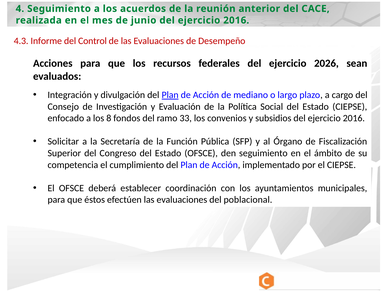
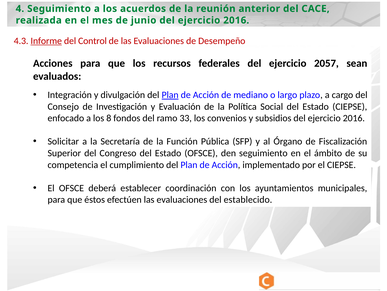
Informe underline: none -> present (46, 41)
2026: 2026 -> 2057 (326, 63)
poblacional: poblacional -> establecido (248, 199)
